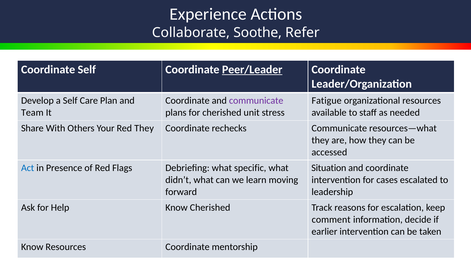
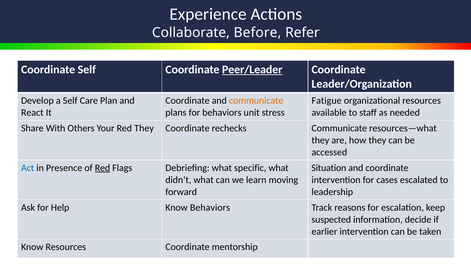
Soothe: Soothe -> Before (257, 32)
communicate colour: purple -> orange (256, 101)
Team: Team -> React (32, 113)
for cherished: cherished -> behaviors (222, 113)
Red underline: none -> present (103, 168)
Know Cherished: Cherished -> Behaviors (210, 207)
comment: comment -> suspected (331, 219)
